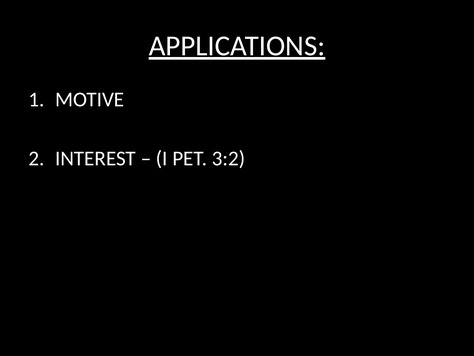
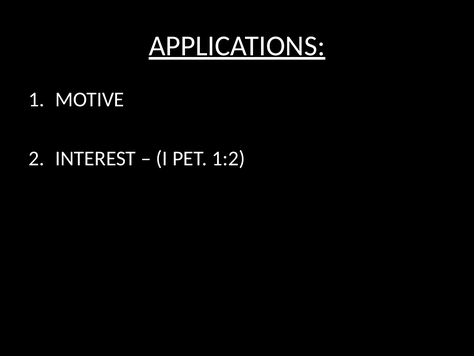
3:2: 3:2 -> 1:2 (228, 158)
